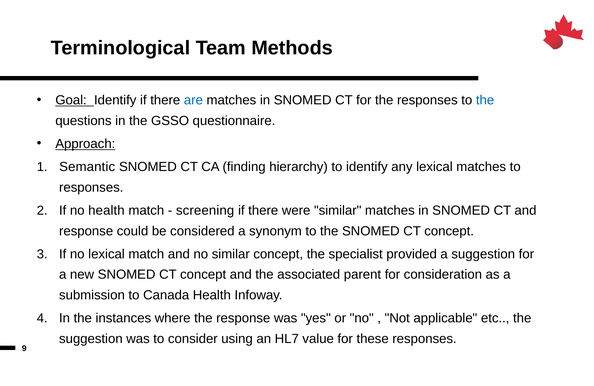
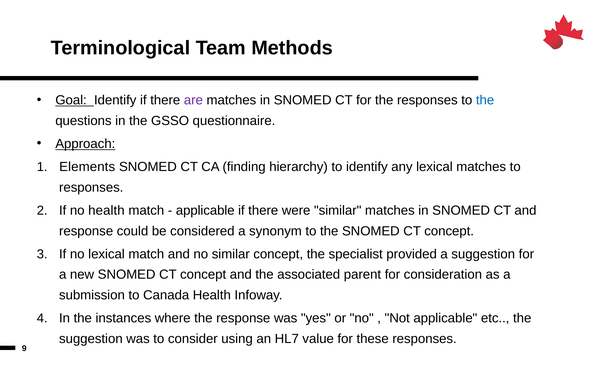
are colour: blue -> purple (193, 100)
Semantic: Semantic -> Elements (87, 167)
screening: screening -> applicable (205, 210)
